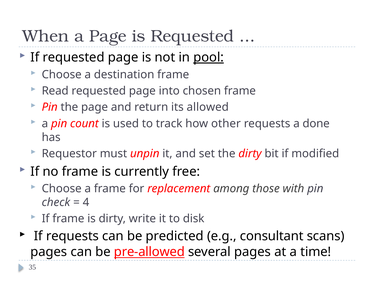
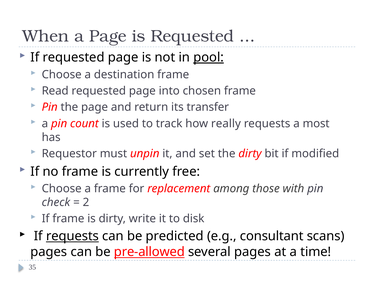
allowed: allowed -> transfer (208, 107)
other: other -> really (226, 123)
done: done -> most (316, 123)
4: 4 -> 2 (86, 202)
requests underline: none -> present (72, 236)
